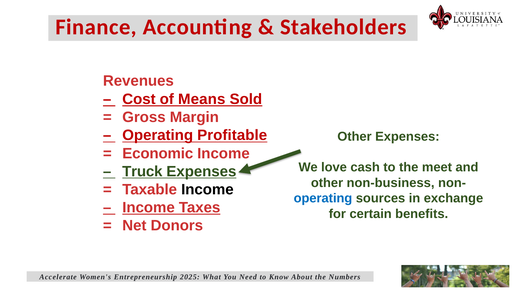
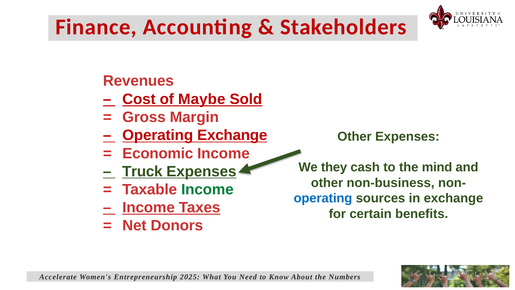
Means: Means -> Maybe (202, 99)
Operating Profitable: Profitable -> Exchange (232, 135)
love: love -> they (334, 167)
meet: meet -> mind (437, 167)
Income colour: black -> green (207, 189)
